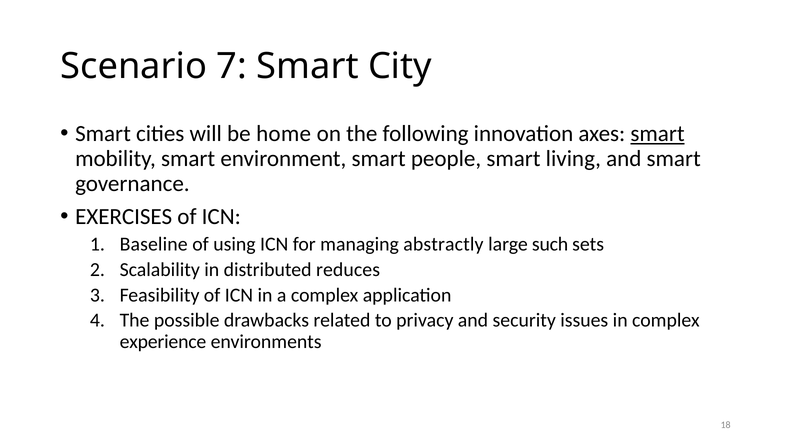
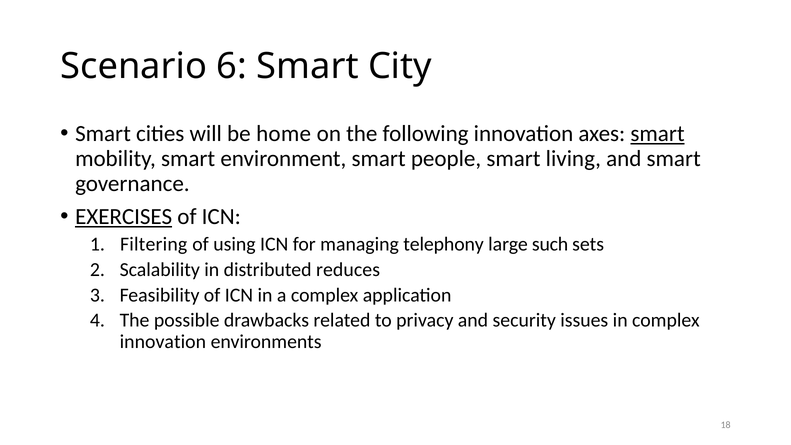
7: 7 -> 6 (232, 66)
EXERCISES underline: none -> present (124, 217)
Baseline: Baseline -> Filtering (154, 244)
abstractly: abstractly -> telephony (444, 244)
experience: experience -> innovation (163, 342)
